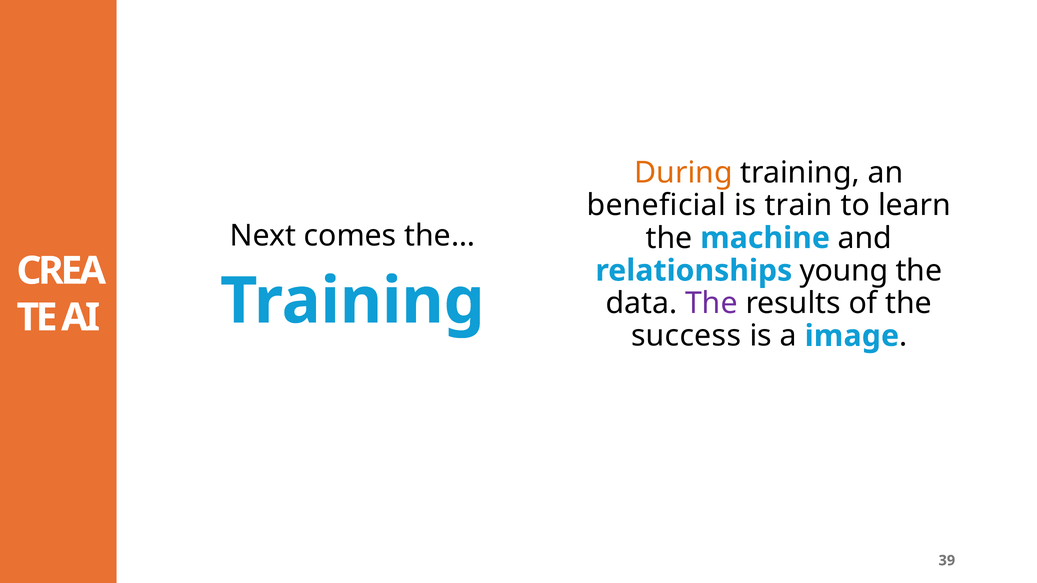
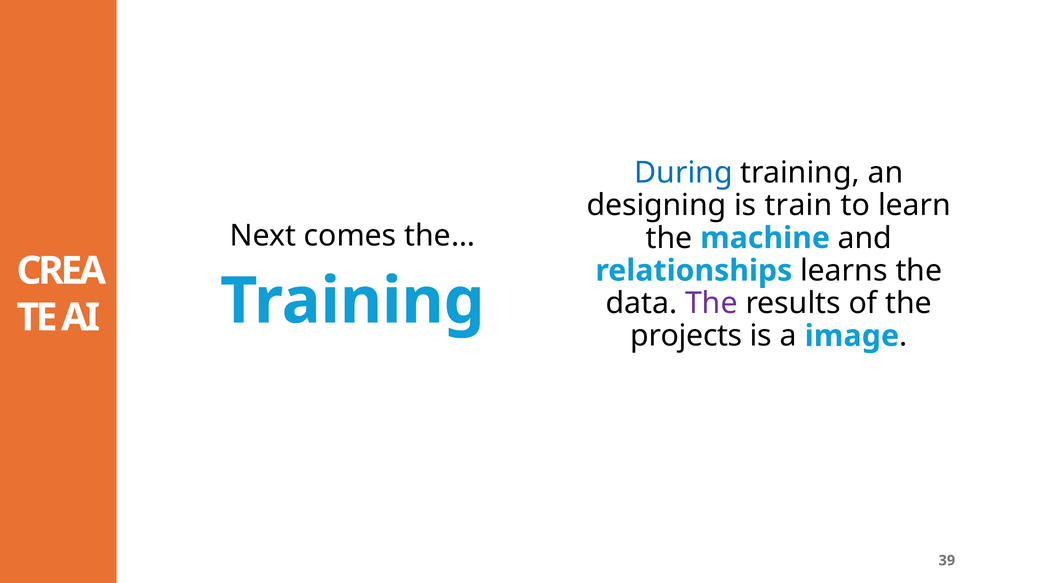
During colour: orange -> blue (683, 173)
beneficial: beneficial -> designing (657, 206)
young: young -> learns (844, 271)
success: success -> projects (686, 336)
